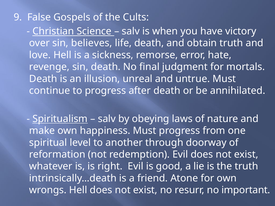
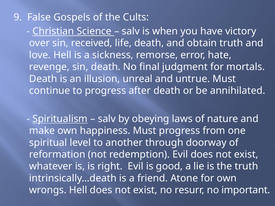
believes: believes -> received (92, 43)
